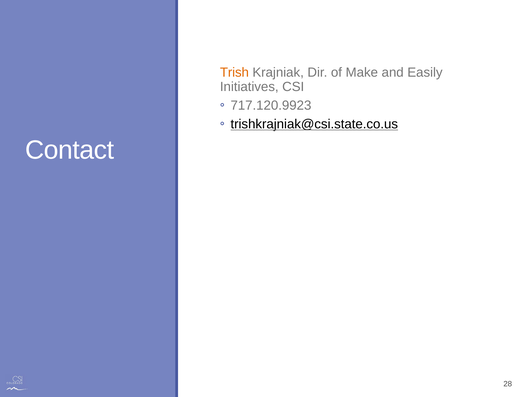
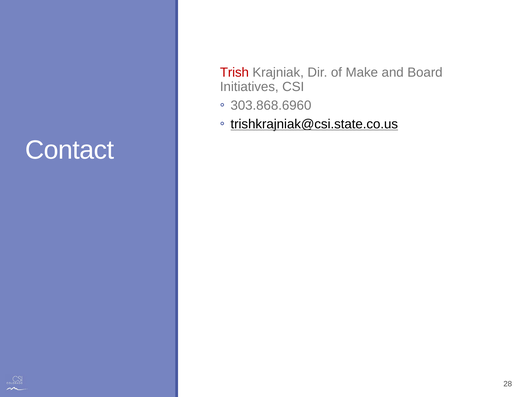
Trish colour: orange -> red (234, 72)
Easily: Easily -> Board (425, 72)
717.120.9923: 717.120.9923 -> 303.868.6960 (271, 105)
